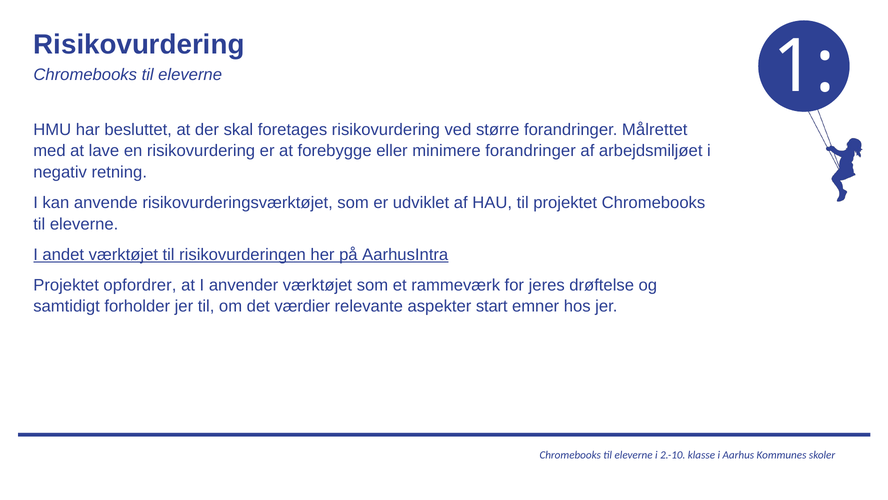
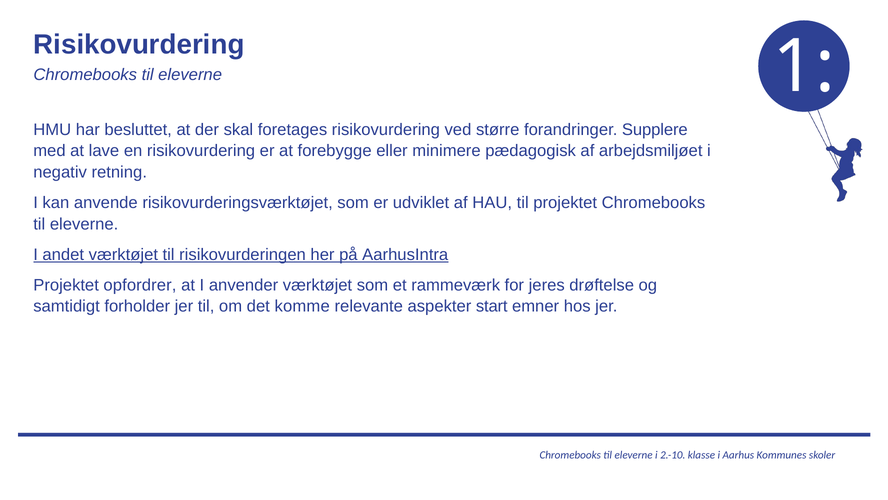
Målrettet: Målrettet -> Supplere (655, 129)
minimere forandringer: forandringer -> pædagogisk (531, 151)
værdier: værdier -> komme (302, 306)
